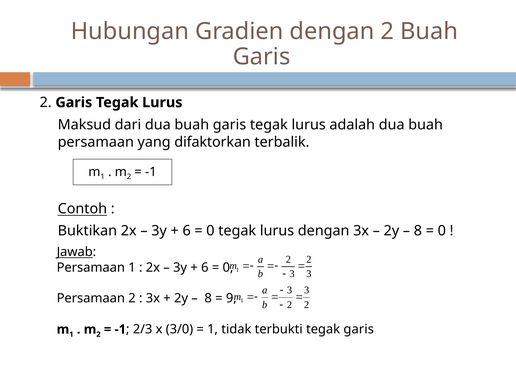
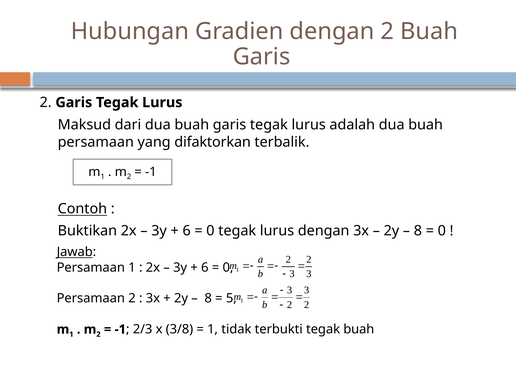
9: 9 -> 5 (231, 298)
3/0: 3/0 -> 3/8 (179, 329)
tegak garis: garis -> buah (359, 329)
